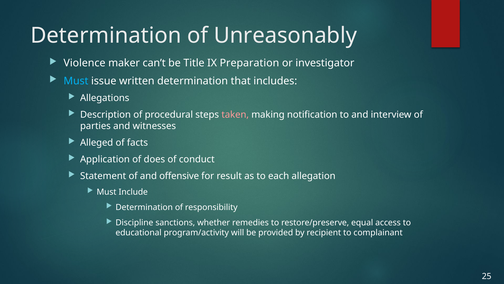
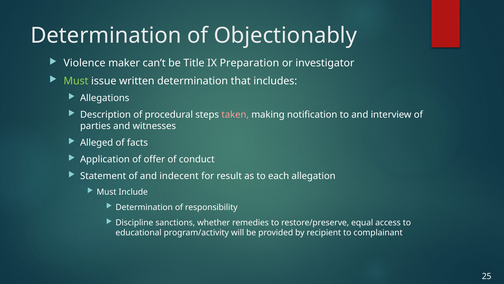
Unreasonably: Unreasonably -> Objectionably (285, 35)
Must colour: light blue -> light green (76, 81)
does: does -> offer (154, 159)
offensive: offensive -> indecent (179, 176)
